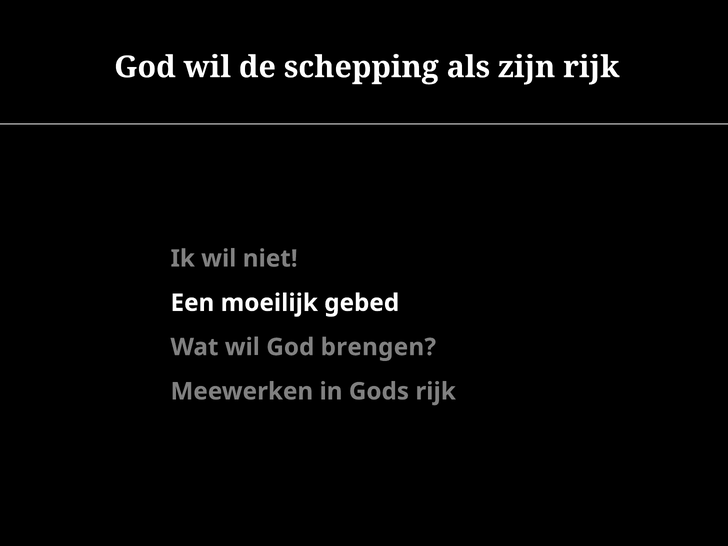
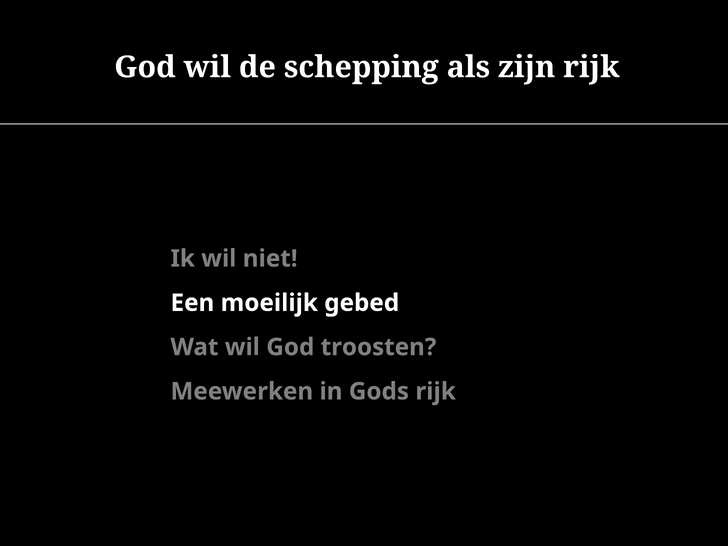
brengen: brengen -> troosten (378, 347)
